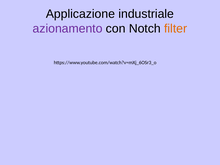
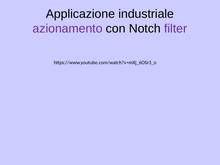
filter colour: orange -> purple (176, 29)
